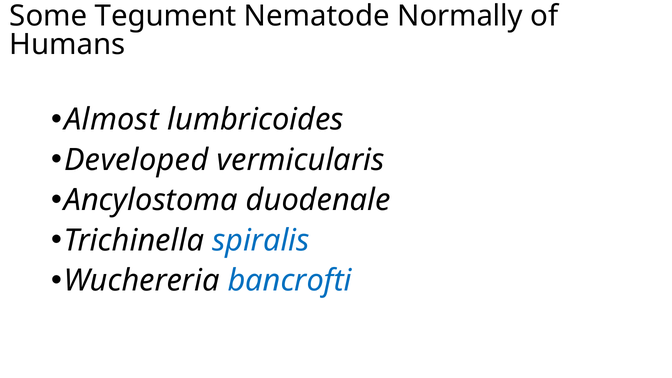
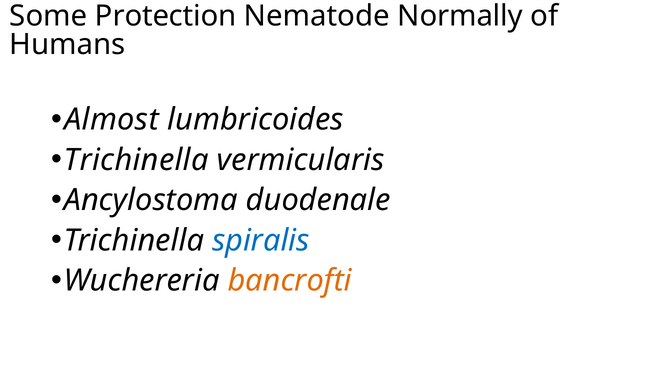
Tegument: Tegument -> Protection (166, 16)
Developed: Developed -> Trichinella (136, 160)
bancrofti colour: blue -> orange (290, 281)
